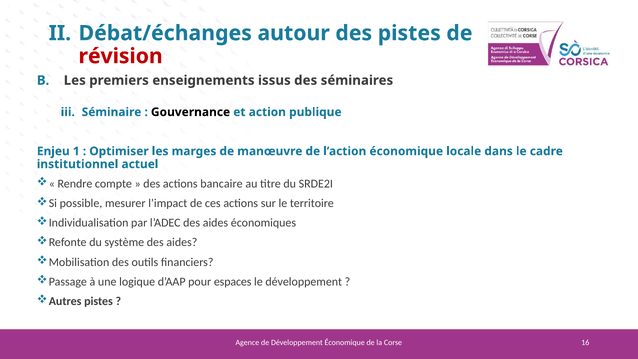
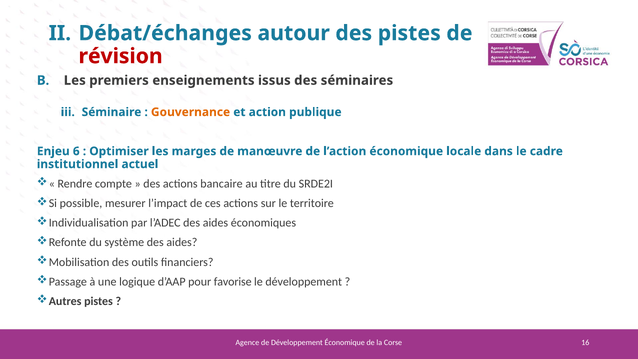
Gouvernance colour: black -> orange (191, 112)
1: 1 -> 6 (76, 151)
espaces: espaces -> favorise (233, 282)
